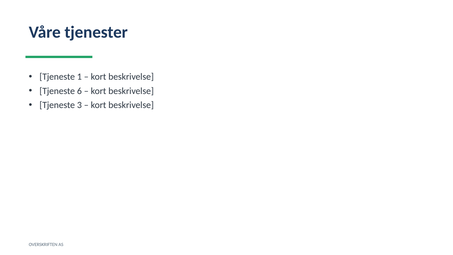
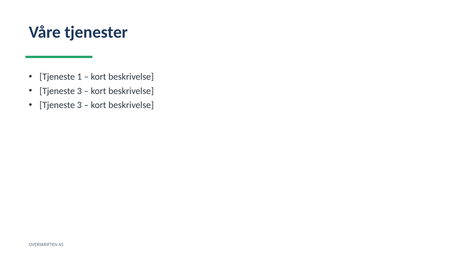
6: 6 -> 3 (79, 91)
